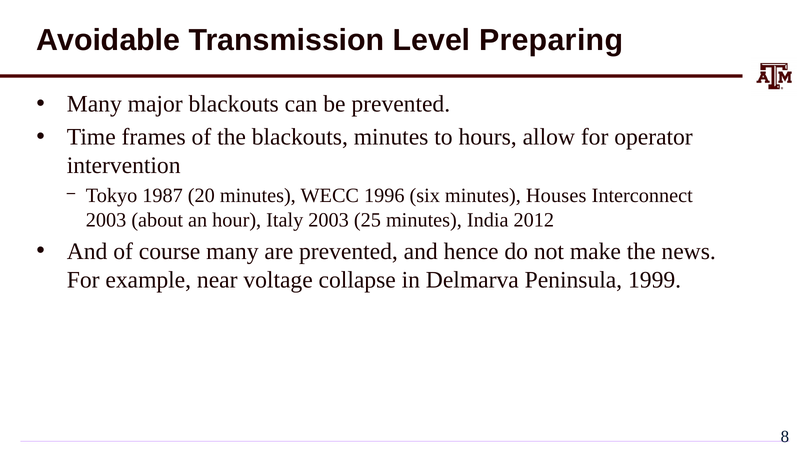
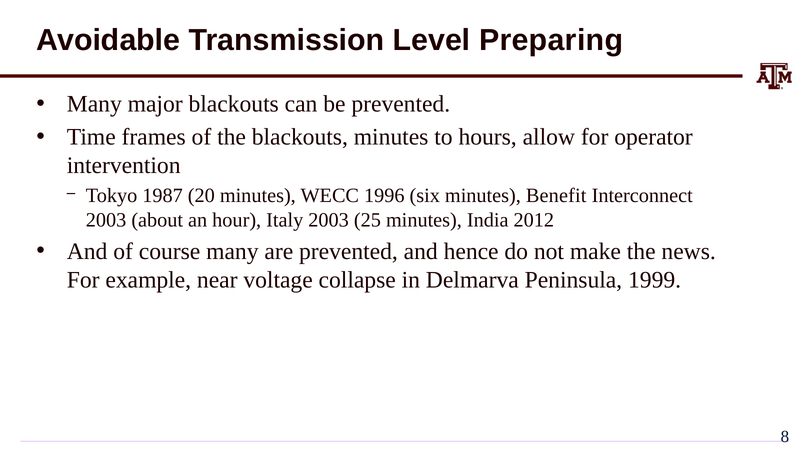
Houses: Houses -> Benefit (556, 196)
